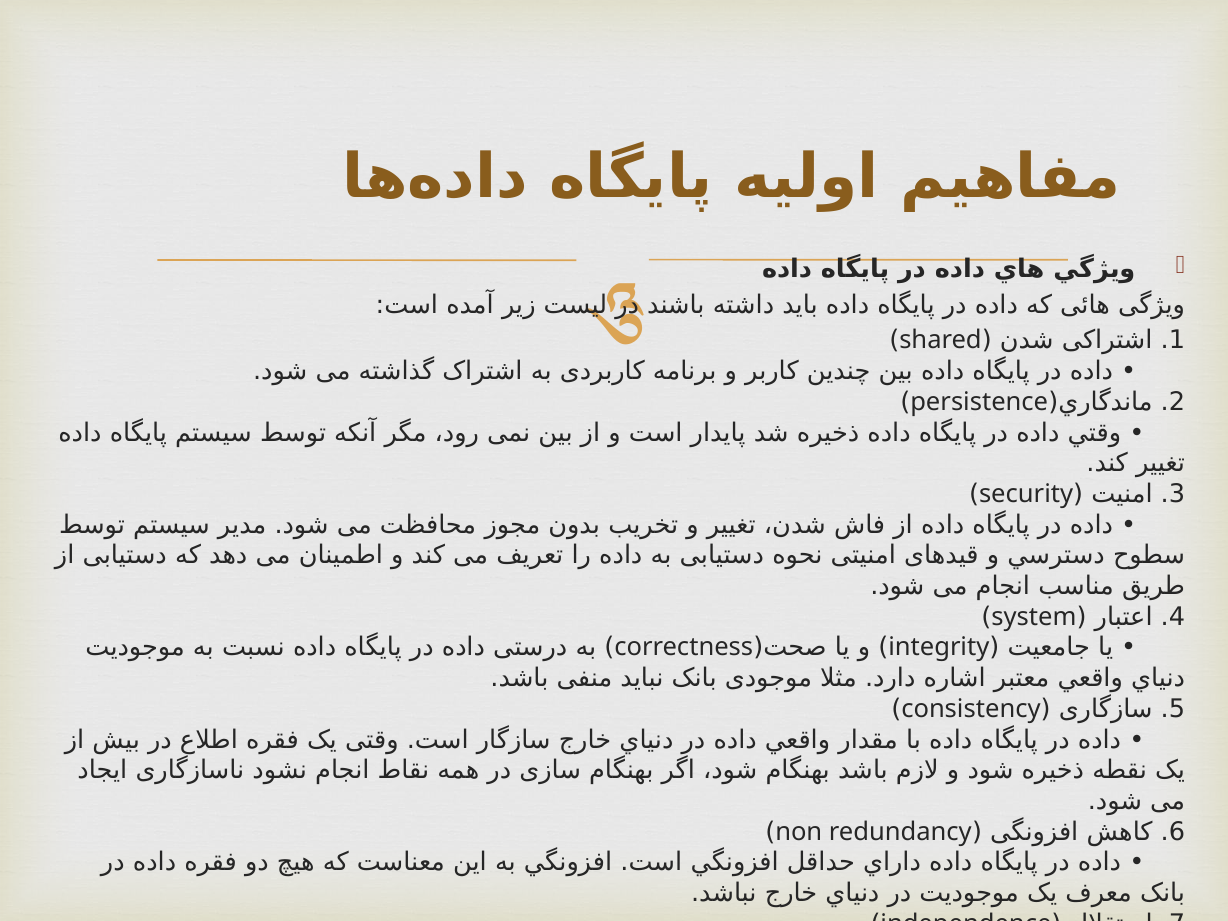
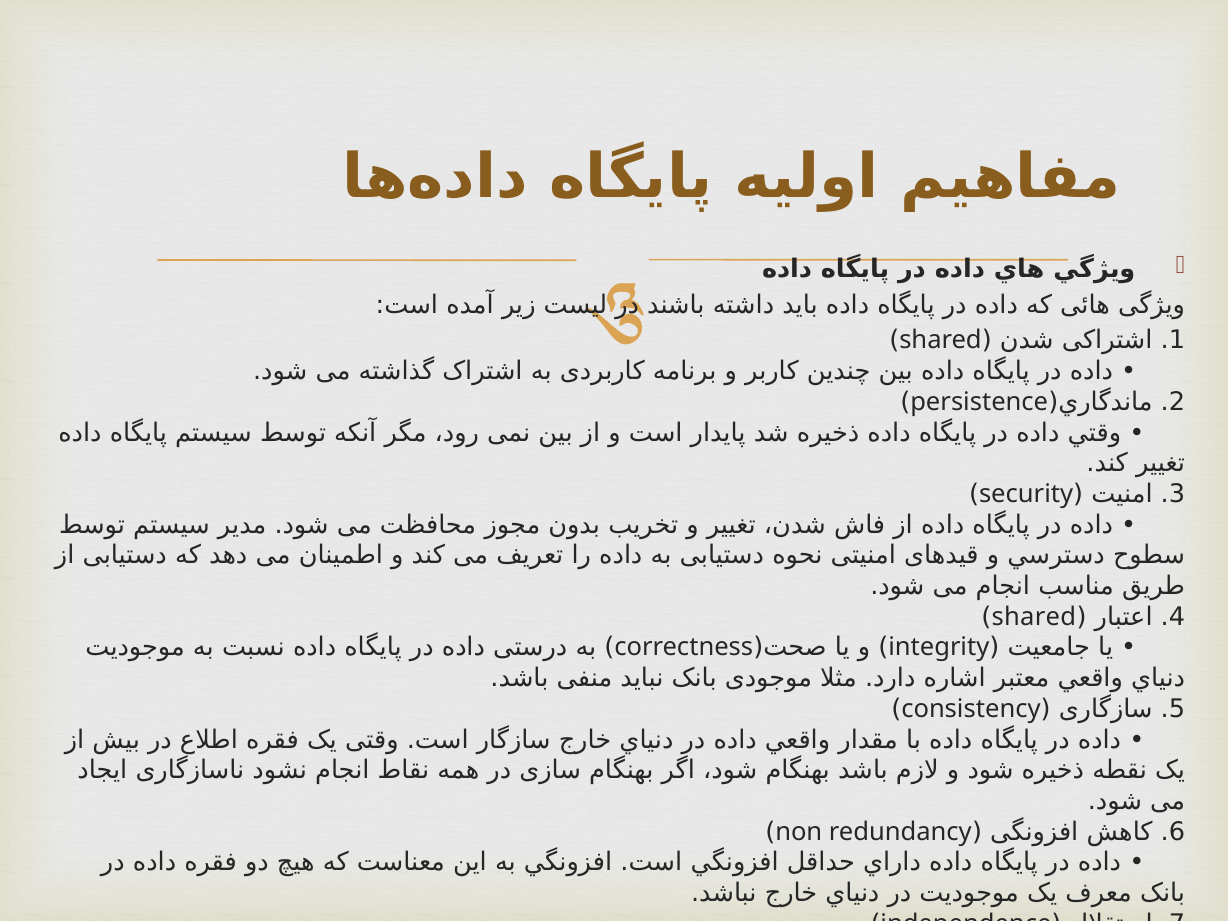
system: system -> shared (1034, 617)
